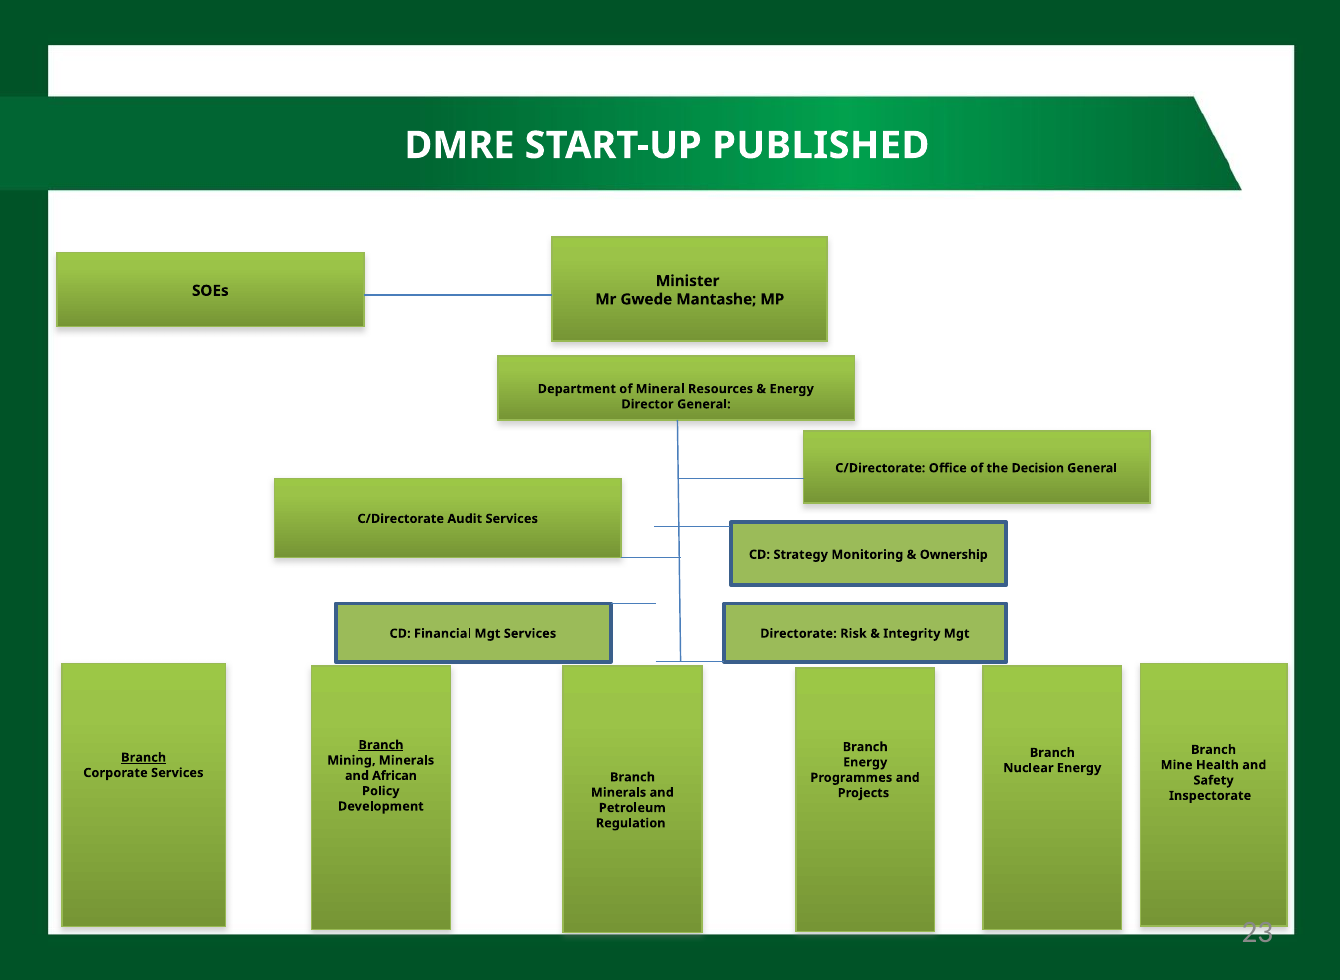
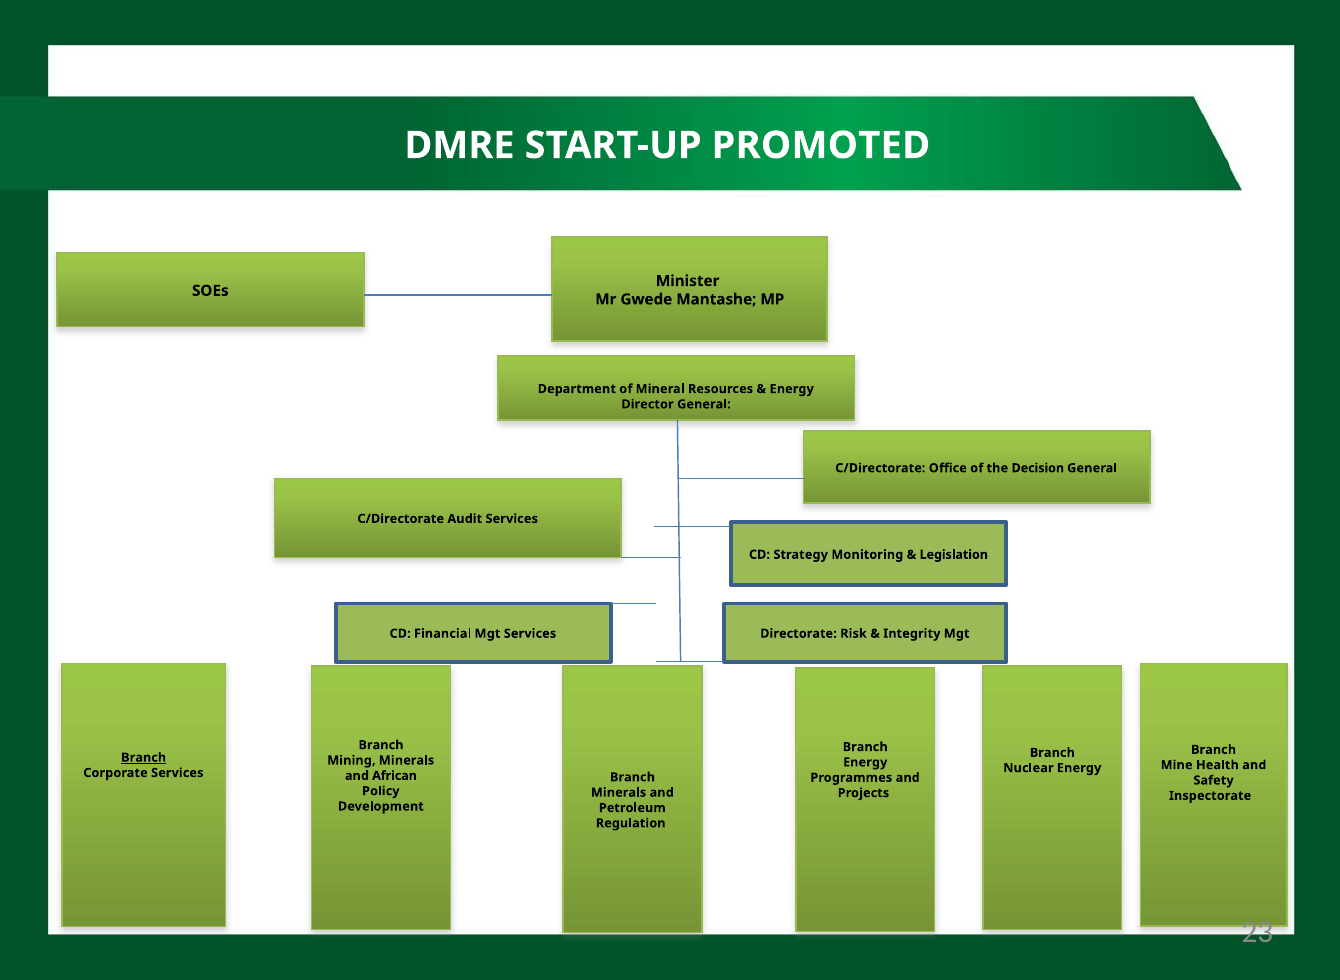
PUBLISHED: PUBLISHED -> PROMOTED (821, 145)
Ownership: Ownership -> Legislation (954, 555)
Branch underline: present -> none (381, 745)
